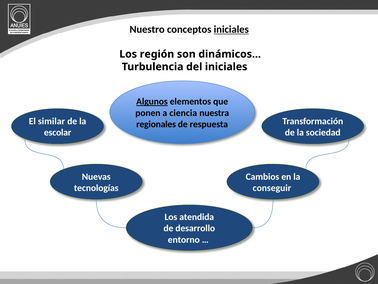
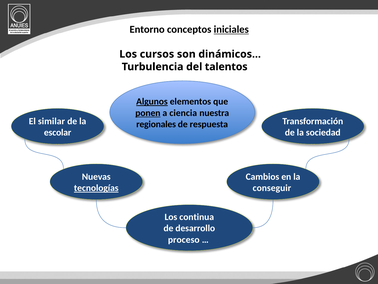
Nuestro: Nuestro -> Entorno (147, 29)
región: región -> cursos (157, 54)
del iniciales: iniciales -> talentos (226, 67)
ponen underline: none -> present (148, 113)
tecnologías underline: none -> present (96, 188)
atendida: atendida -> continua (197, 217)
entorno: entorno -> proceso (184, 239)
